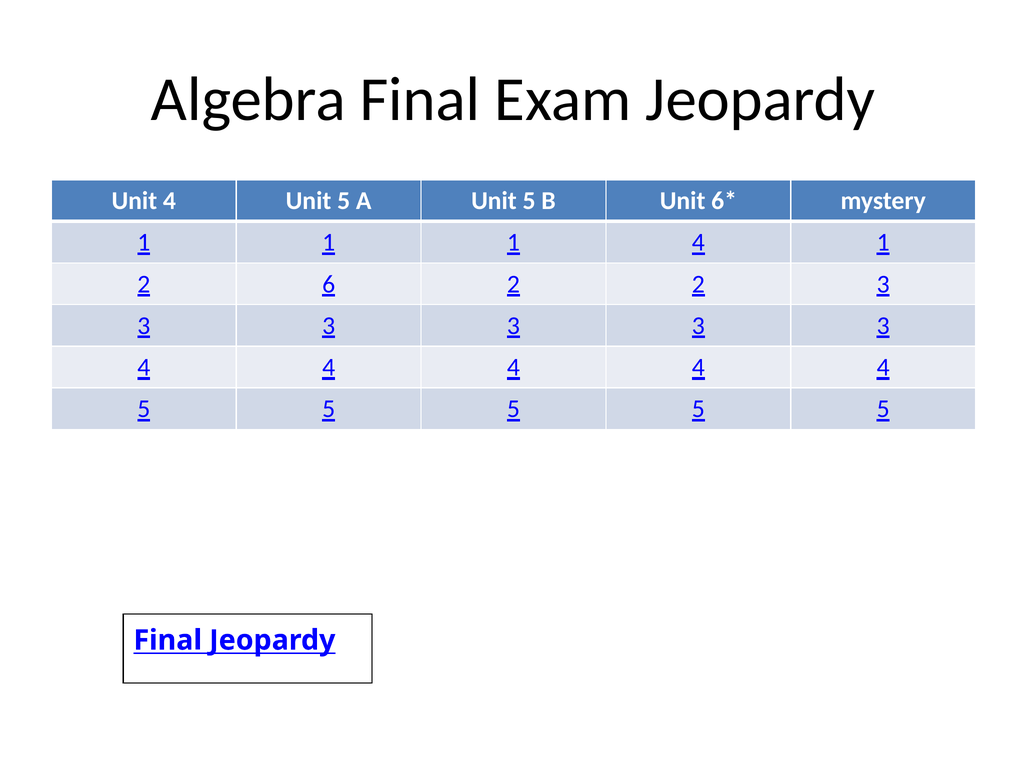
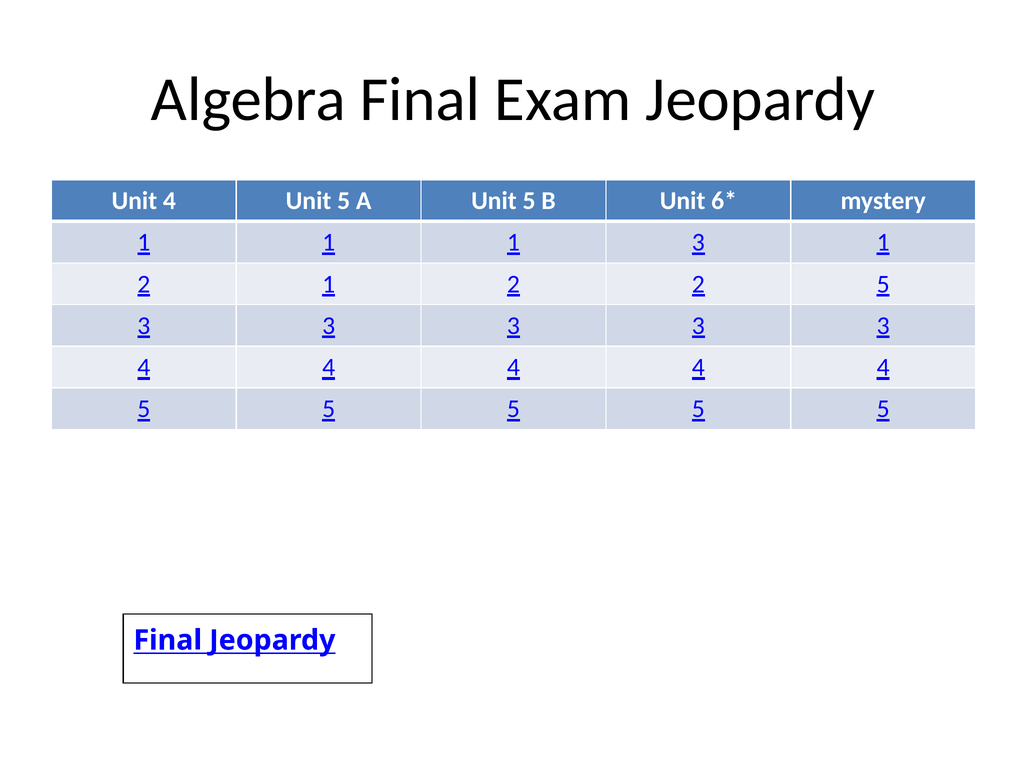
1 4: 4 -> 3 (698, 242)
2 6: 6 -> 1 (329, 284)
2 3: 3 -> 5 (883, 284)
